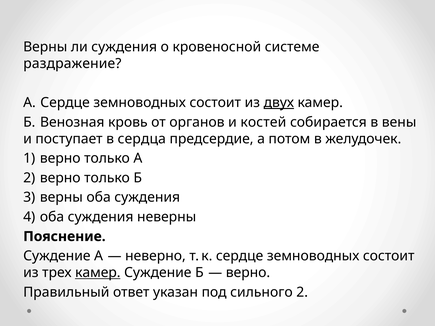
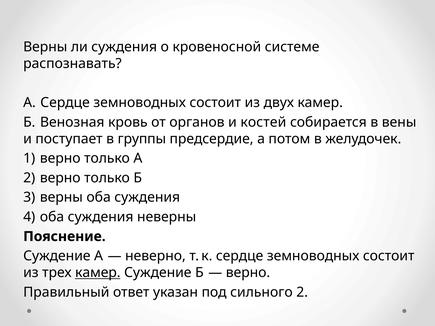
раздражение: раздражение -> распознавать (72, 64)
двух underline: present -> none (279, 103)
сердца: сердца -> группы (142, 139)
